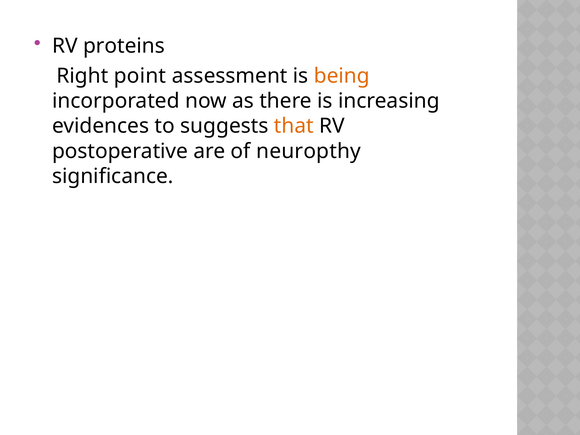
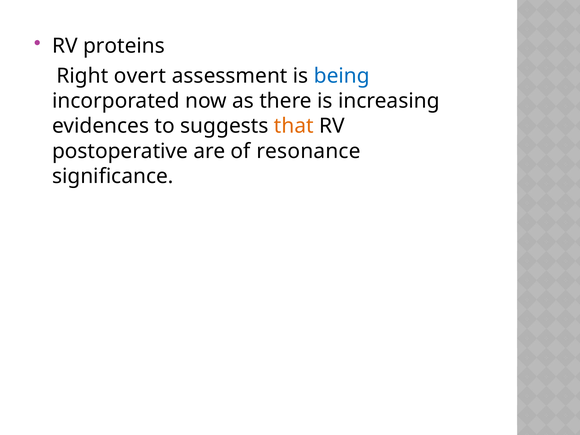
point: point -> overt (140, 76)
being colour: orange -> blue (342, 76)
neuropthy: neuropthy -> resonance (309, 151)
